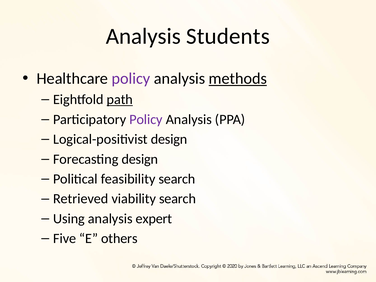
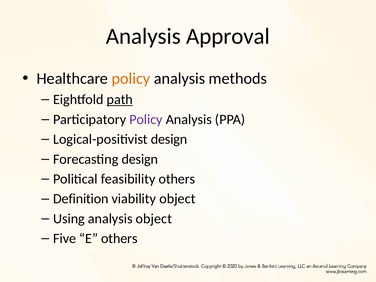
Students: Students -> Approval (228, 36)
policy colour: purple -> orange (131, 79)
methods underline: present -> none (238, 79)
feasibility search: search -> others (177, 179)
Retrieved: Retrieved -> Definition (81, 199)
viability search: search -> object (177, 199)
analysis expert: expert -> object (154, 219)
